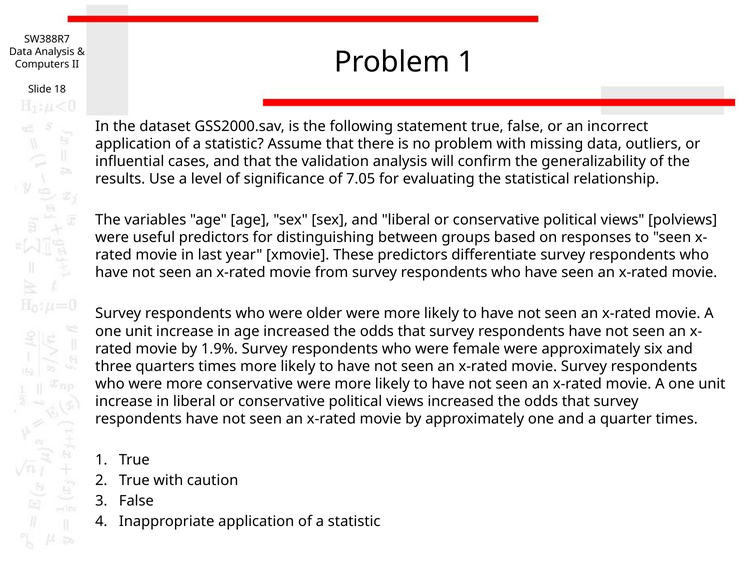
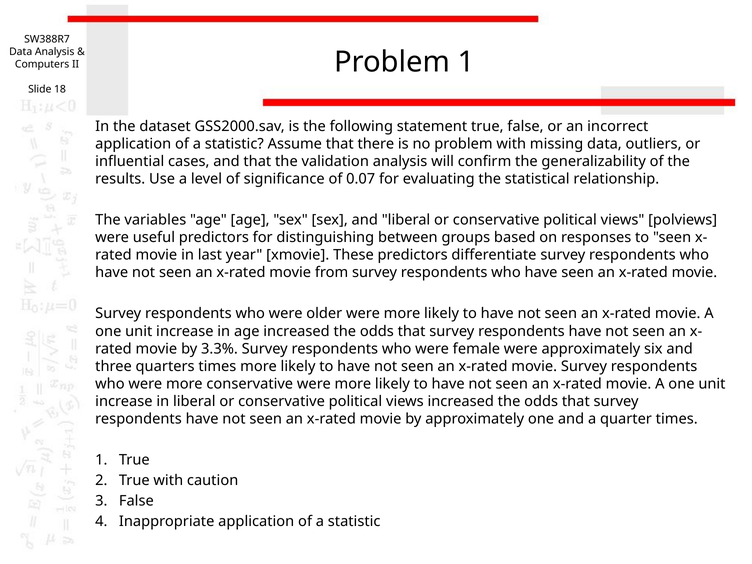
7.05: 7.05 -> 0.07 (361, 179)
1.9%: 1.9% -> 3.3% (219, 349)
